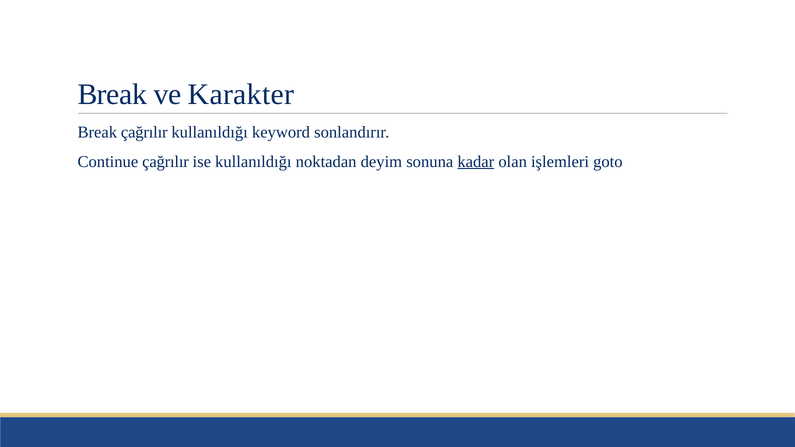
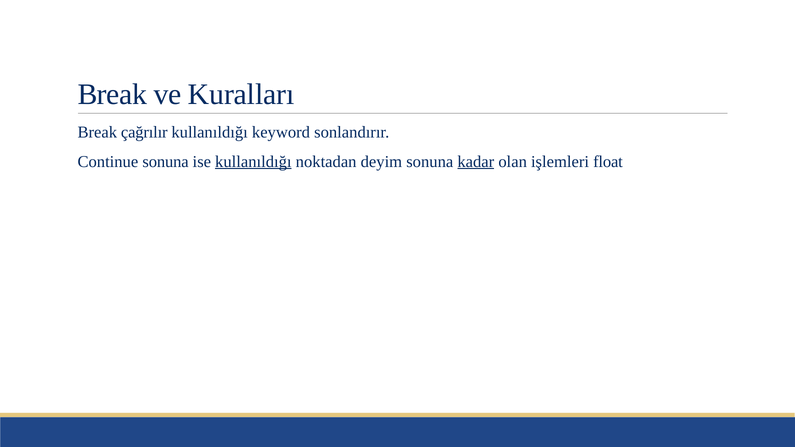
Karakter: Karakter -> Kuralları (241, 94)
Continue çağrılır: çağrılır -> sonuna (166, 162)
kullanıldığı underline: none -> present (253, 162)
goto: goto -> float (608, 162)
